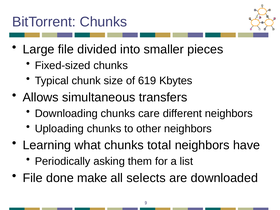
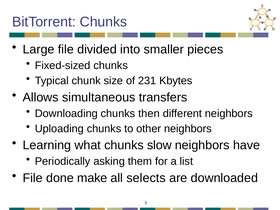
619: 619 -> 231 (147, 81)
care: care -> then (149, 113)
total: total -> slow (159, 145)
